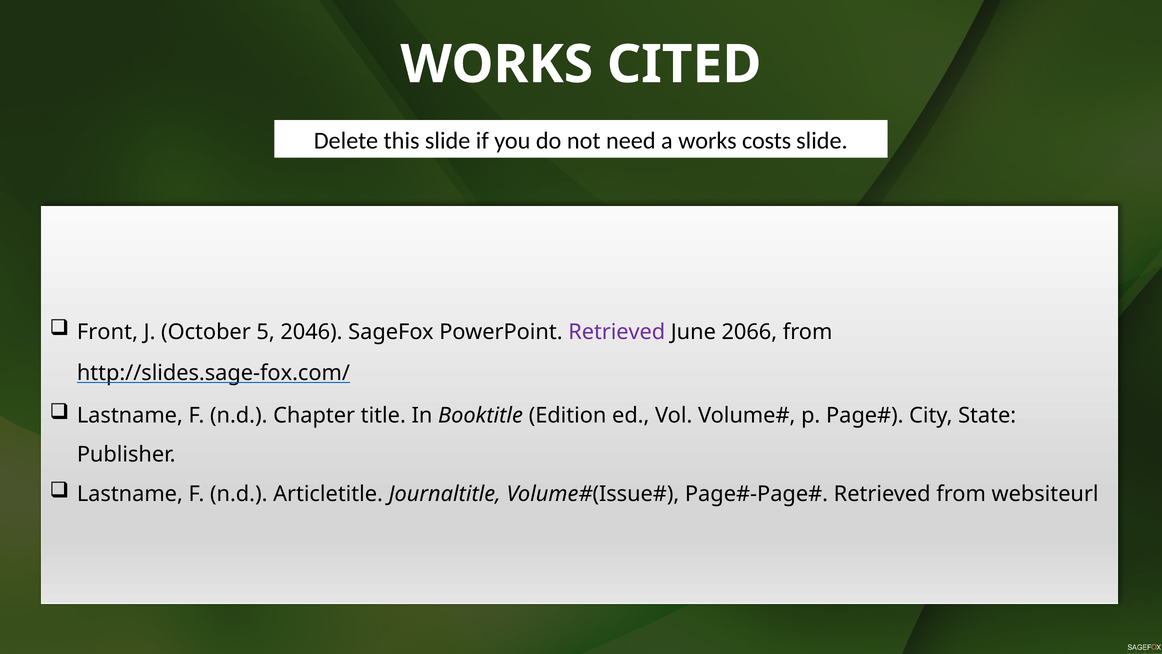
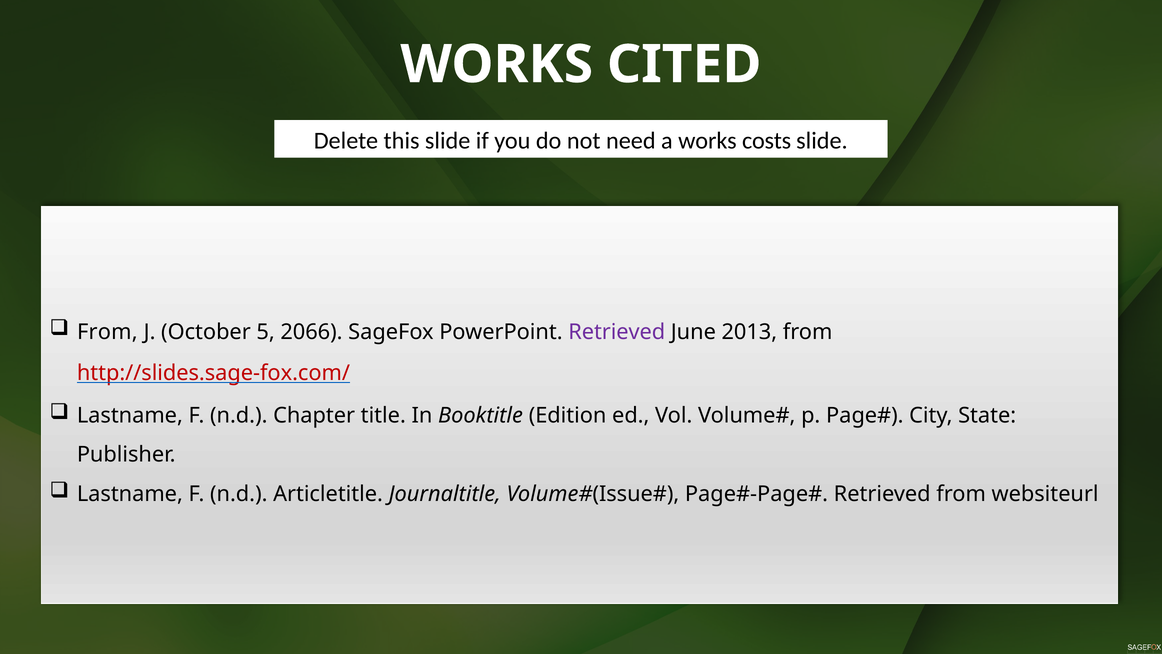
Front: Front -> From (107, 332)
2046: 2046 -> 2066 (311, 332)
2066: 2066 -> 2013 (749, 332)
http://slides.sage-fox.com/ colour: black -> red (213, 373)
